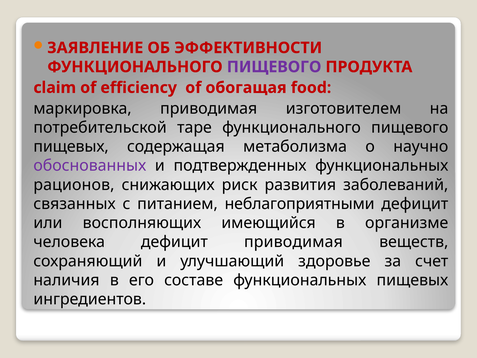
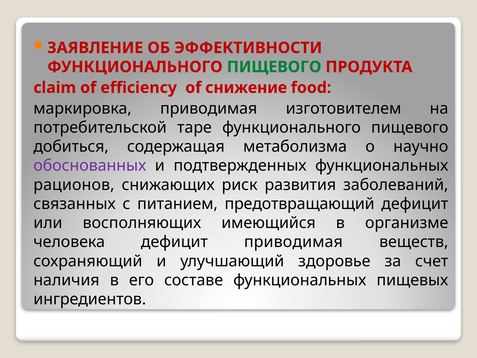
ПИЩЕВОГО colour: purple -> green (274, 67)
обогащая: обогащая -> снижение (246, 88)
пищевых: пищевых -> добиться (71, 147)
неблагоприятными: неблагоприятными -> предотвращающий (300, 204)
